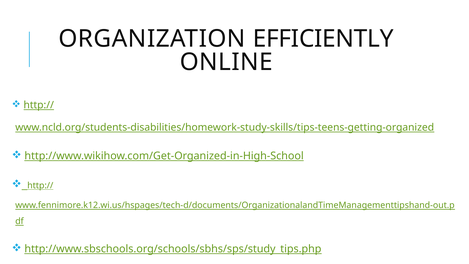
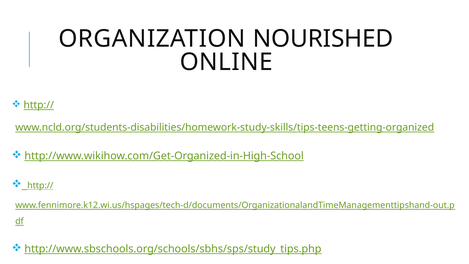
EFFICIENTLY: EFFICIENTLY -> NOURISHED (323, 39)
